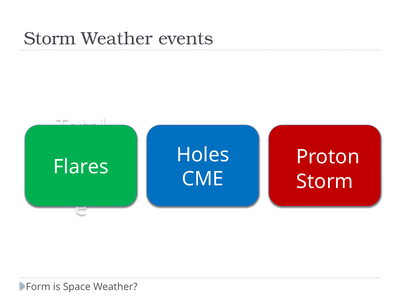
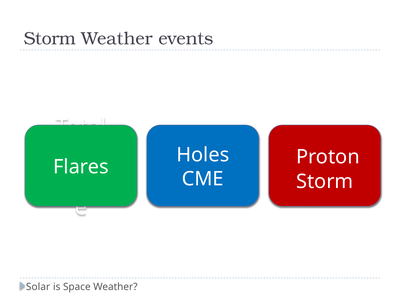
Form: Form -> Solar (38, 287)
